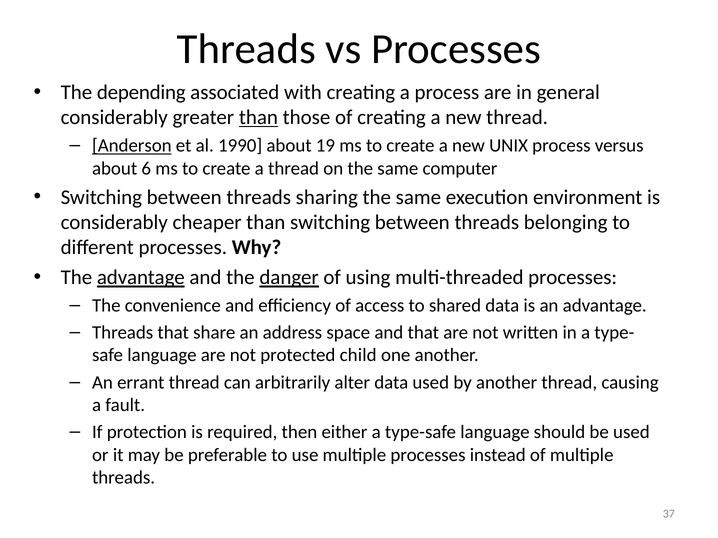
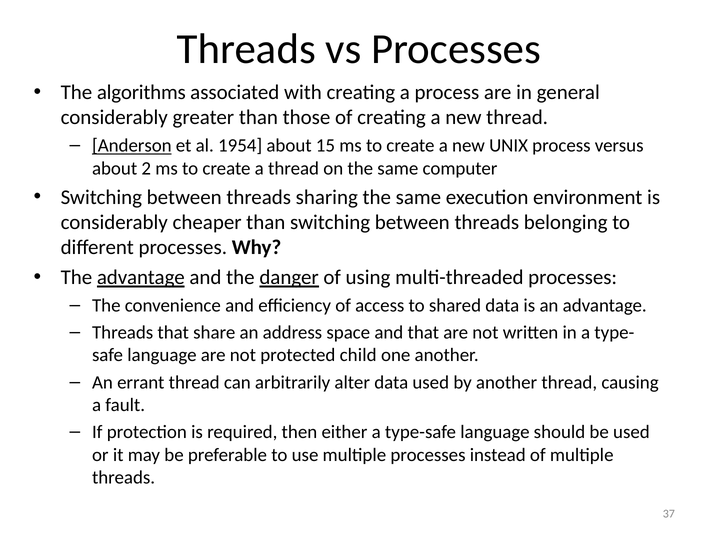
depending: depending -> algorithms (141, 93)
than underline: present -> none (258, 118)
1990: 1990 -> 1954 (240, 146)
19: 19 -> 15 (325, 146)
6: 6 -> 2 (146, 169)
